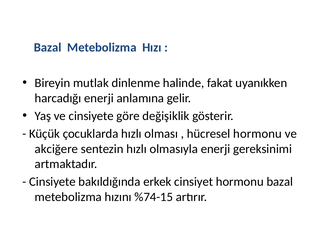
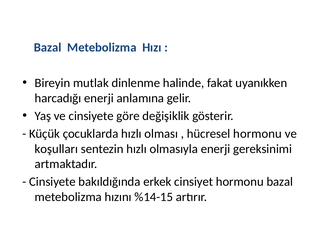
akciğere: akciğere -> koşulları (56, 149)
%74-15: %74-15 -> %14-15 (154, 197)
